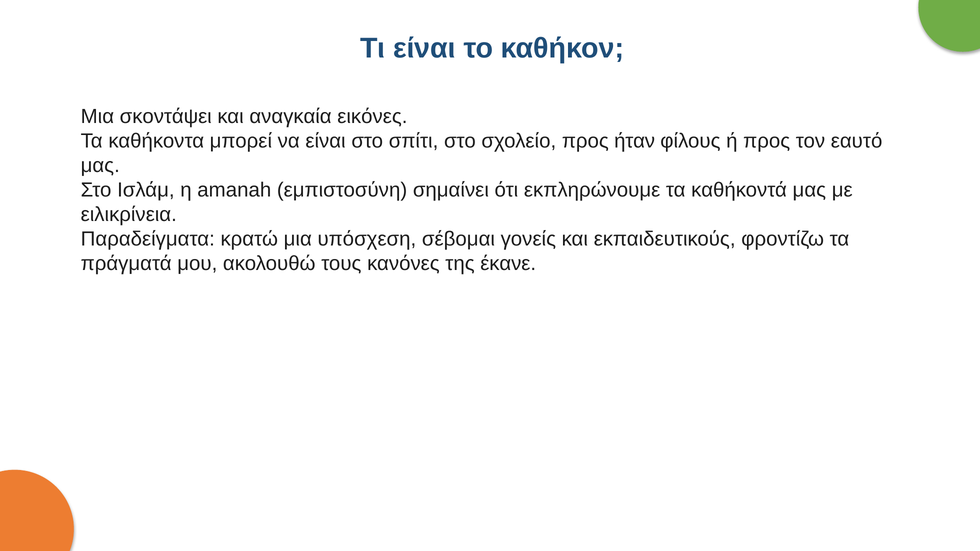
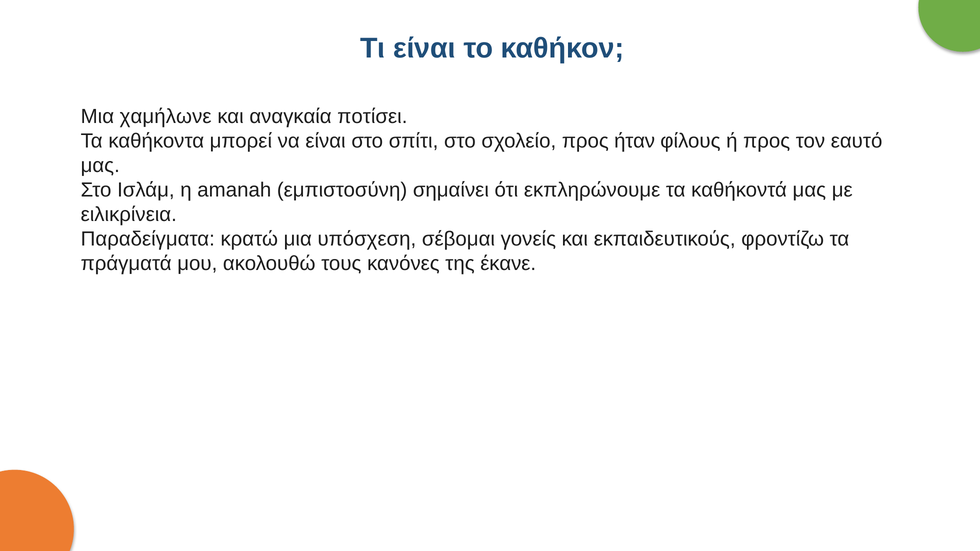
σκοντάψει: σκοντάψει -> χαμήλωνε (166, 117)
εικόνες: εικόνες -> ποτίσει (372, 117)
